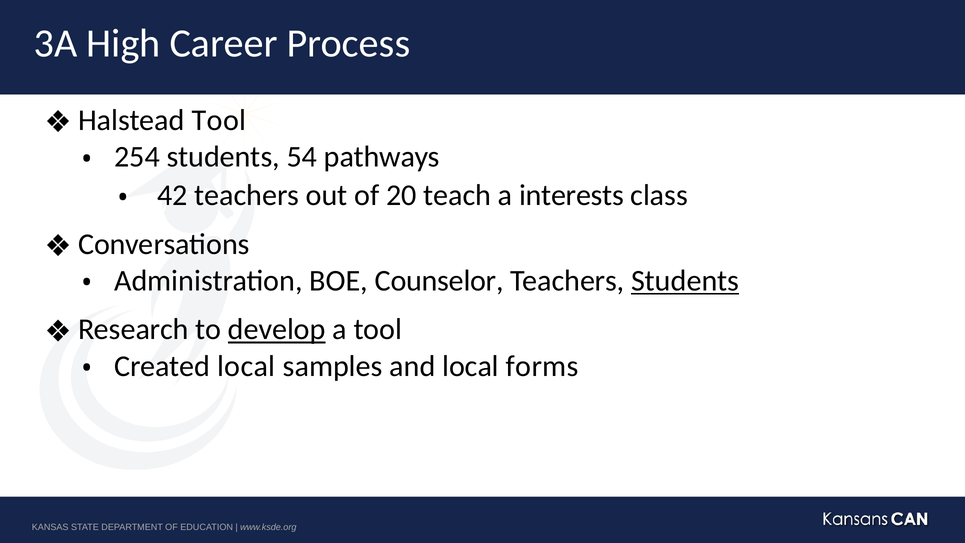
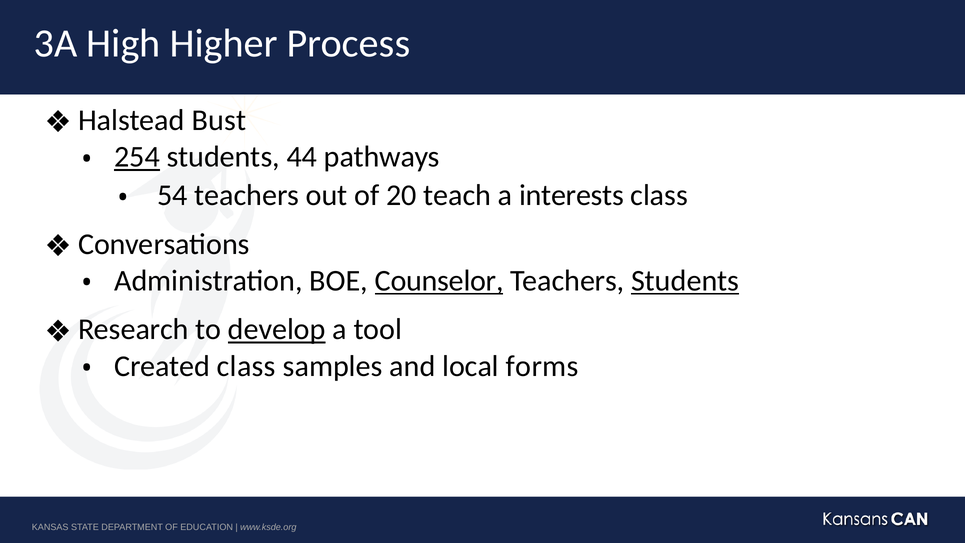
Career: Career -> Higher (224, 43)
Tool: Tool -> Bust (219, 120)
254 underline: none -> present (137, 157)
54: 54 -> 44 (302, 157)
42: 42 -> 54 (172, 195)
Counselor underline: none -> present (439, 281)
Created local: local -> class (246, 366)
